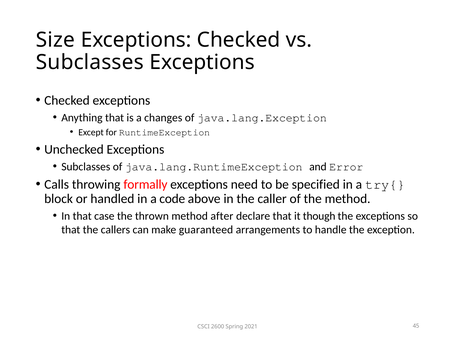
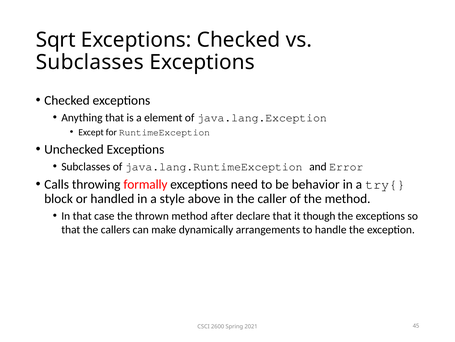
Size: Size -> Sqrt (56, 40)
changes: changes -> element (163, 117)
specified: specified -> behavior (316, 184)
code: code -> style (172, 198)
guaranteed: guaranteed -> dynamically (206, 229)
